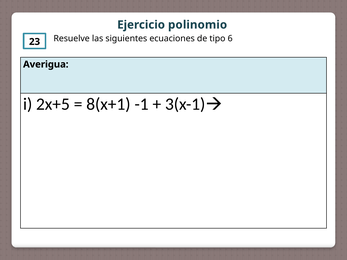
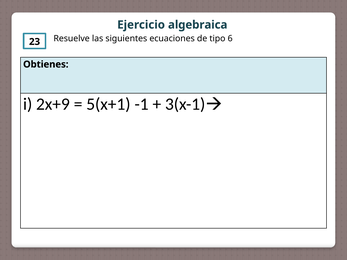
polinomio: polinomio -> algebraica (198, 25)
Averigua: Averigua -> Obtienes (46, 64)
2x+5: 2x+5 -> 2x+9 (53, 104)
8(x+1: 8(x+1 -> 5(x+1 (108, 104)
